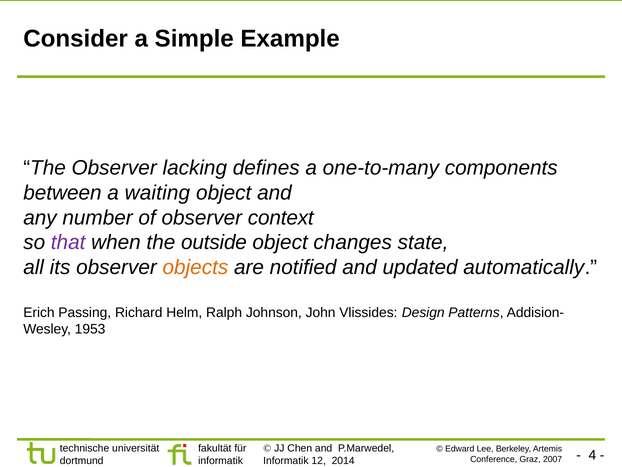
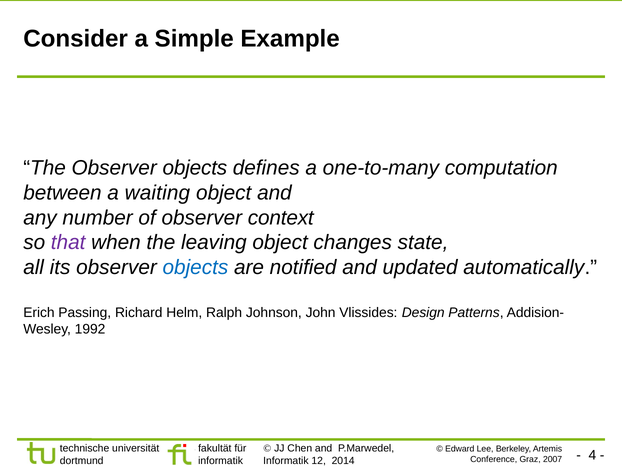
The Observer lacking: lacking -> objects (195, 168)
components: components -> computation (501, 168)
outside: outside -> leaving (214, 242)
objects colour: orange -> blue (195, 267)
1953: 1953 -> 1992 (90, 329)
